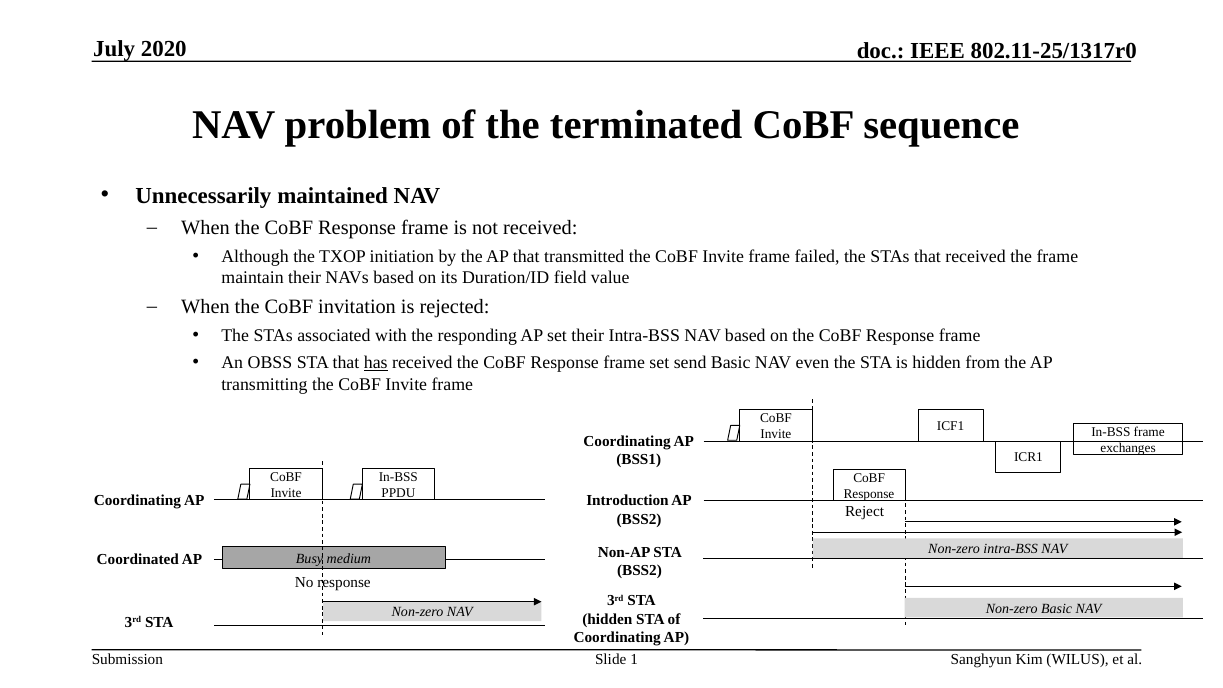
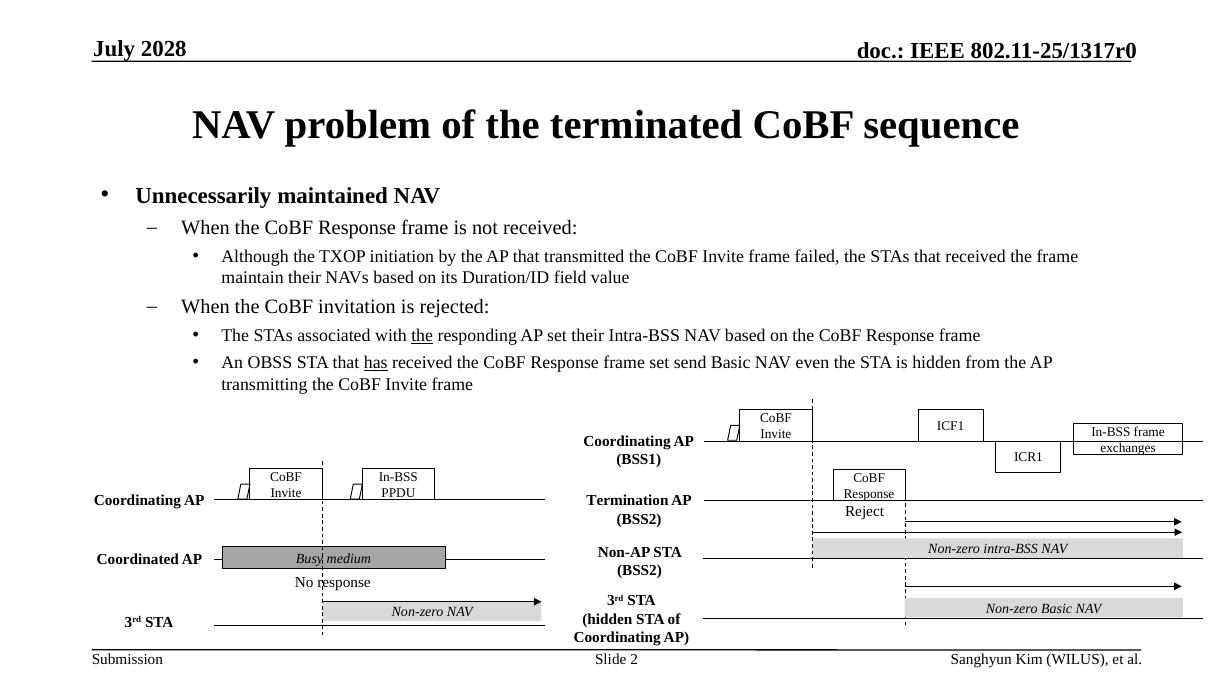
2020: 2020 -> 2028 (164, 49)
the underline: none -> present (422, 336)
Introduction: Introduction -> Termination (627, 501)
1: 1 -> 2 (634, 660)
